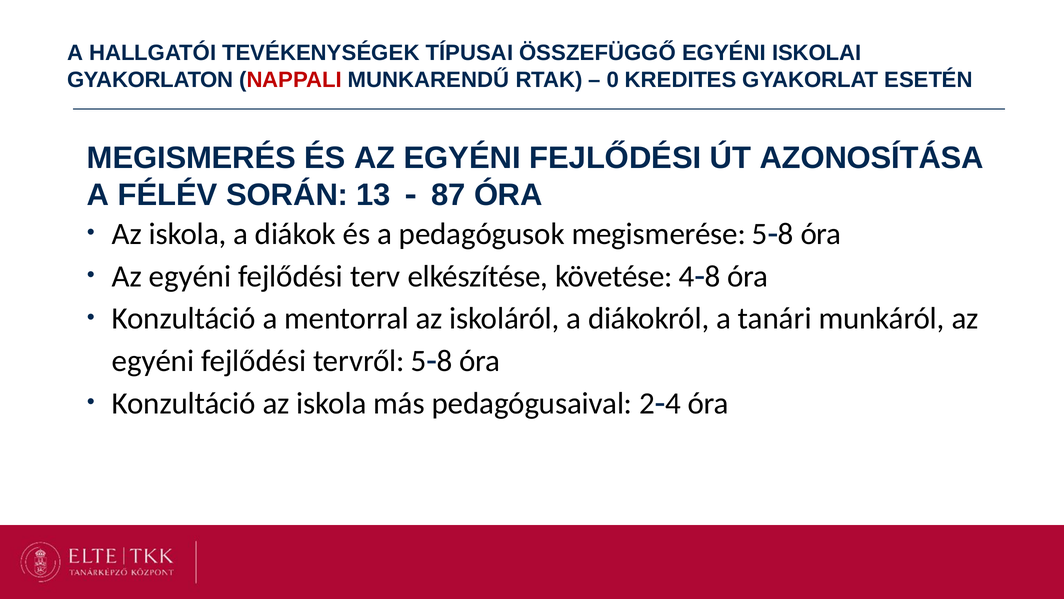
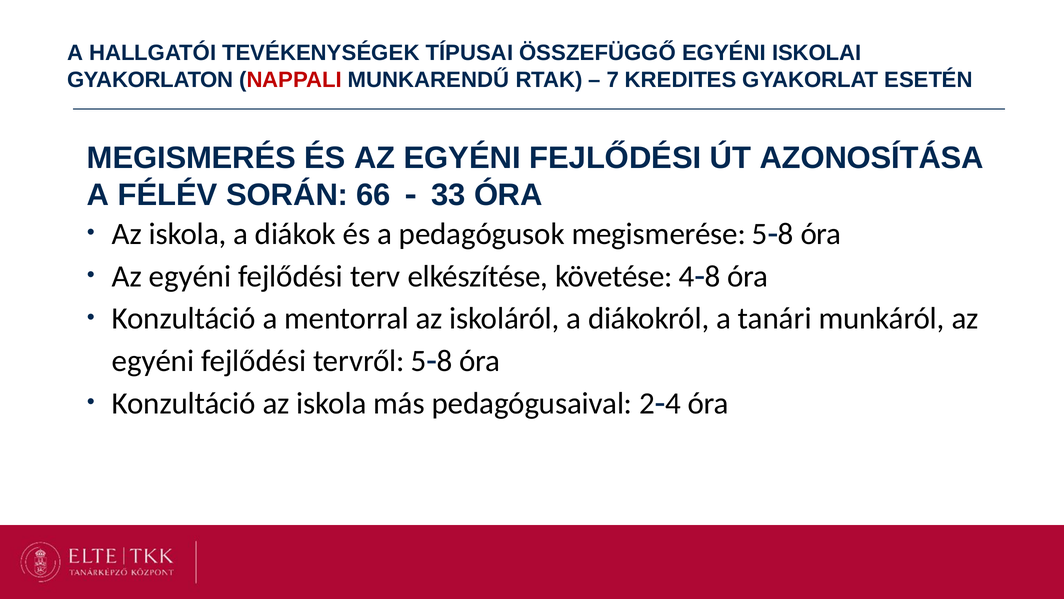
0: 0 -> 7 (613, 80)
13: 13 -> 66 (373, 195)
87: 87 -> 33 (448, 195)
